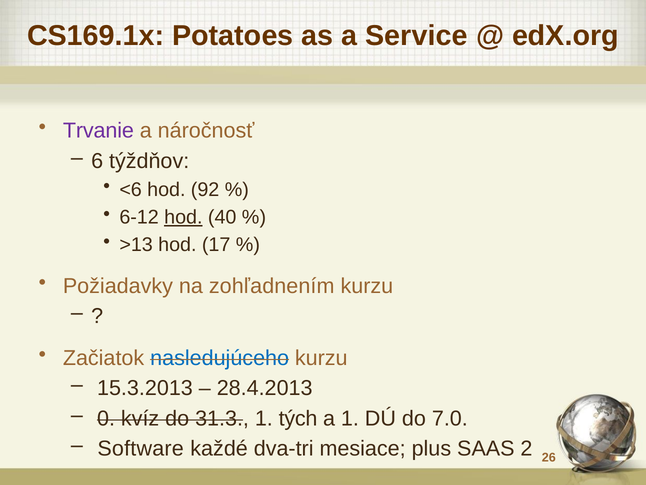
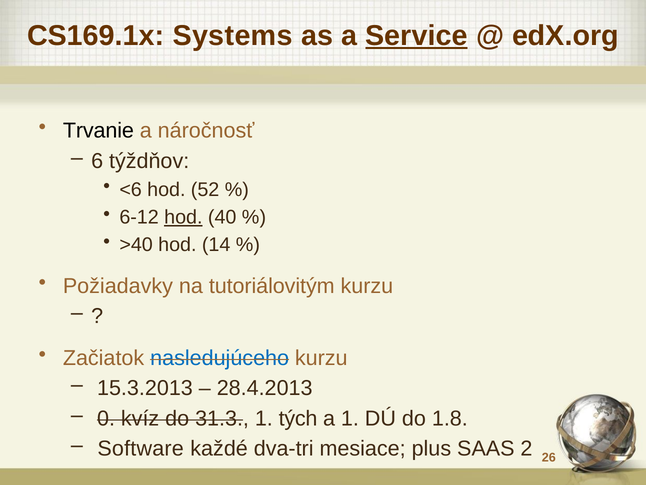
Potatoes: Potatoes -> Systems (233, 36)
Service underline: none -> present (416, 36)
Trvanie colour: purple -> black (98, 131)
92: 92 -> 52 (205, 189)
>13: >13 -> >40 (136, 245)
17: 17 -> 14 (216, 245)
zohľadnením: zohľadnením -> tutoriálovitým (272, 286)
7.0: 7.0 -> 1.8 (450, 418)
